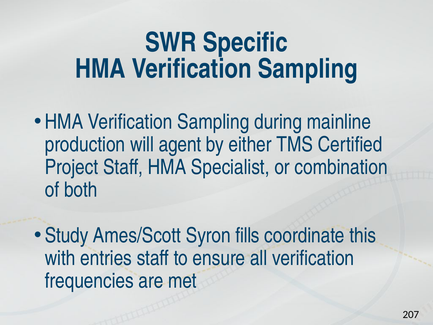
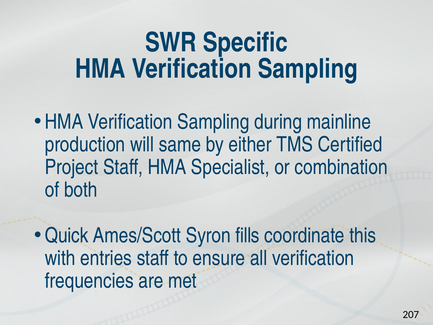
agent: agent -> same (180, 144)
Study: Study -> Quick (67, 235)
